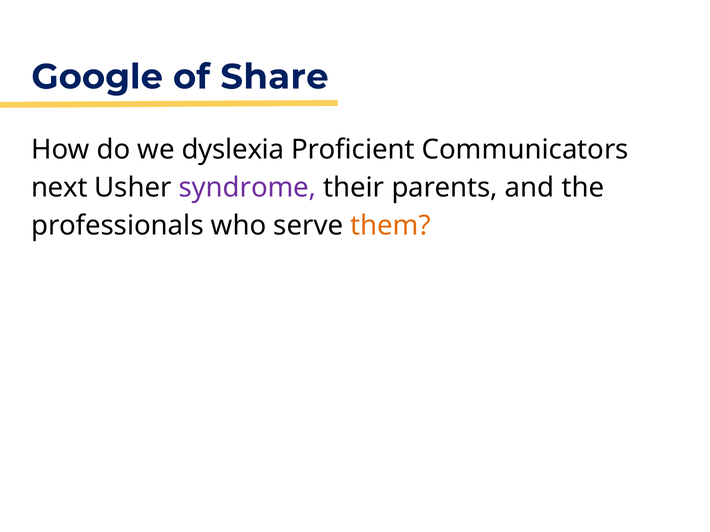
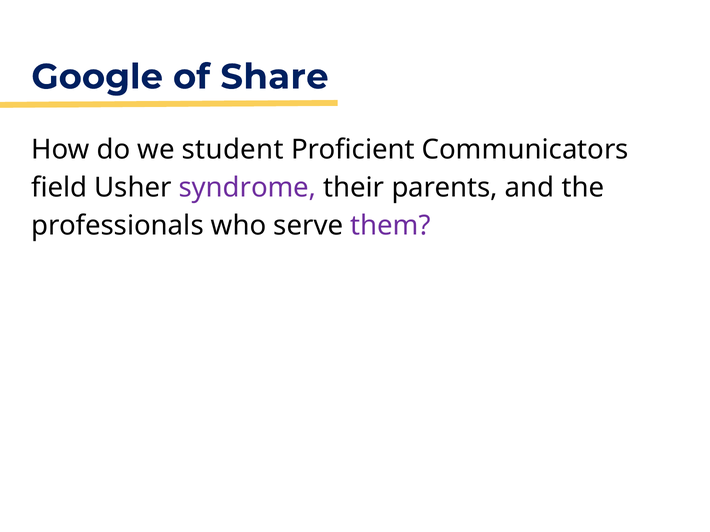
dyslexia: dyslexia -> student (233, 150)
next: next -> field (59, 188)
them colour: orange -> purple (390, 226)
